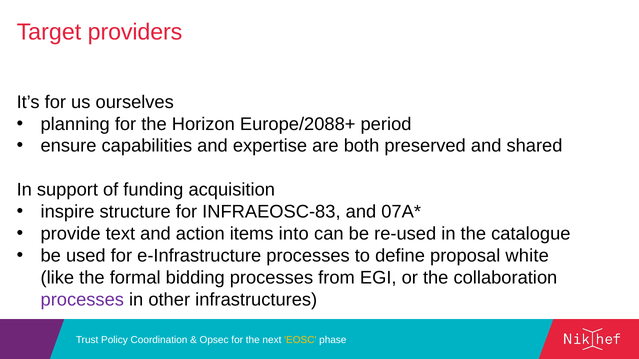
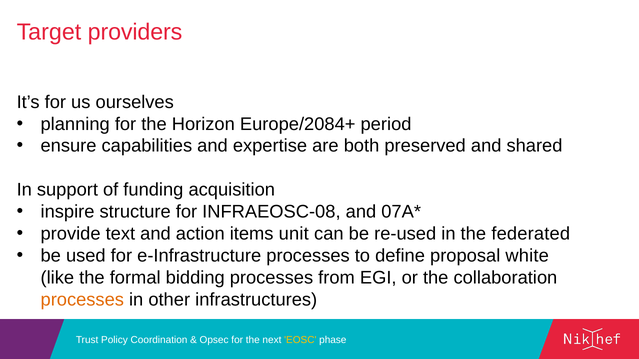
Europe/2088+: Europe/2088+ -> Europe/2084+ (298, 124)
INFRAEOSC-83: INFRAEOSC-83 -> INFRAEOSC-08 (271, 212)
into: into -> unit (294, 234)
catalogue: catalogue -> federated (531, 234)
processes colour: purple -> orange (82, 300)
